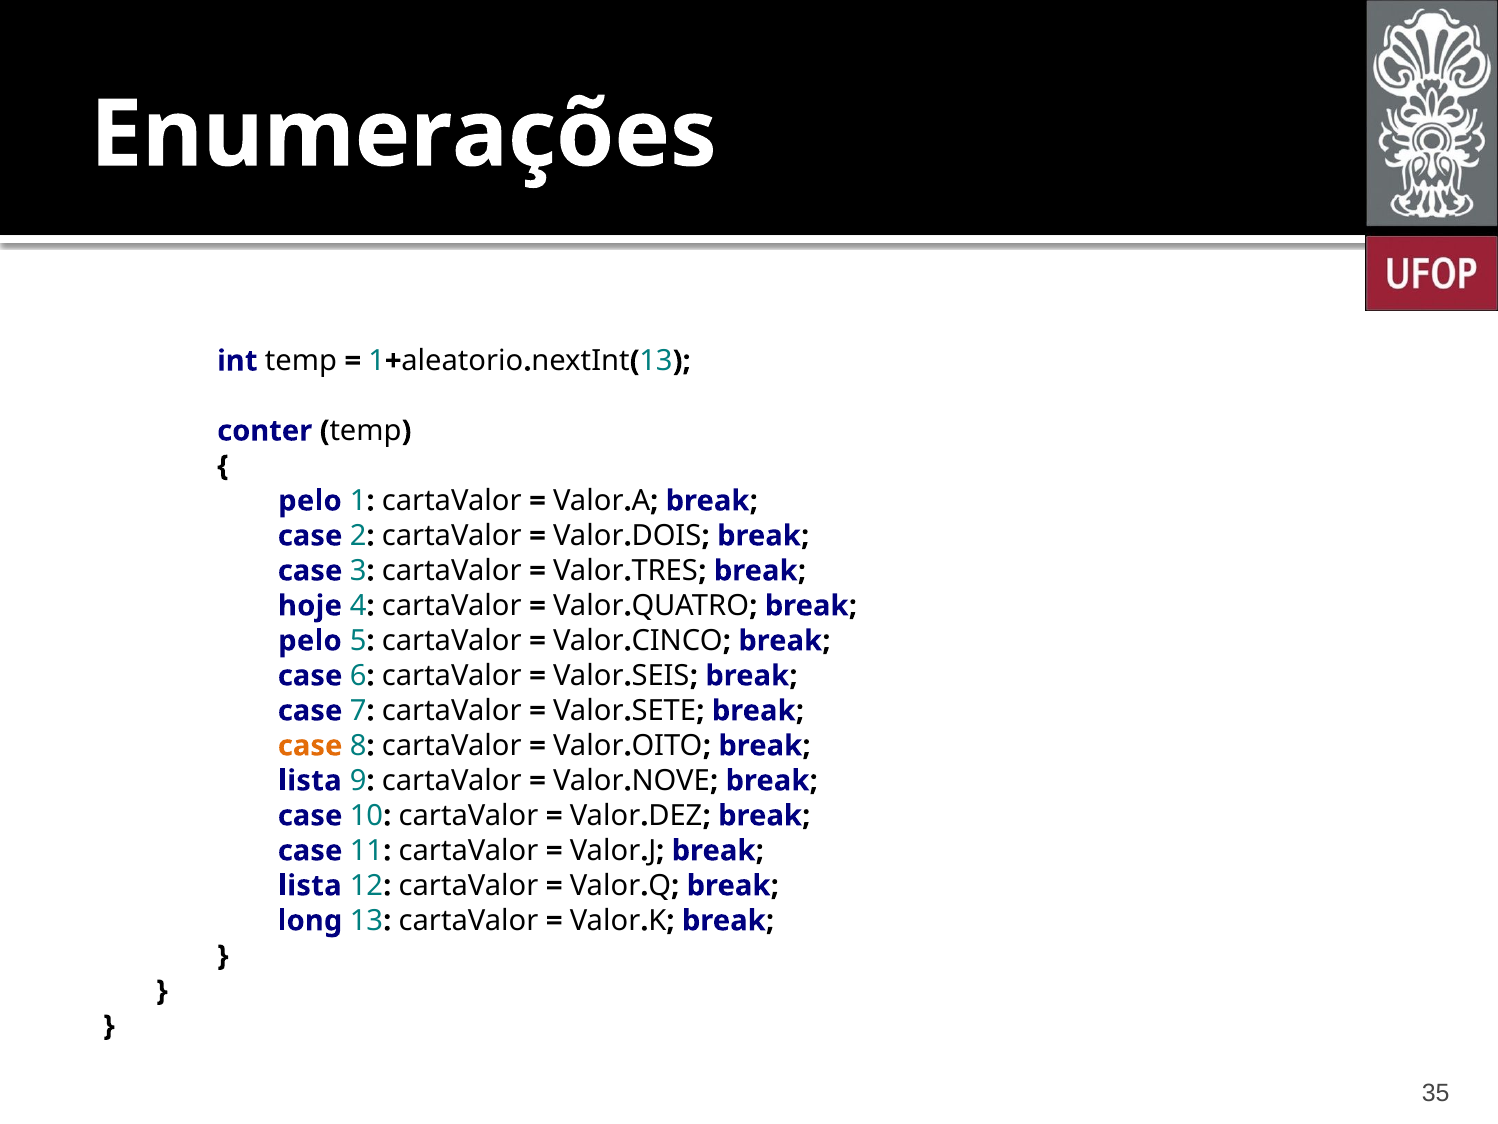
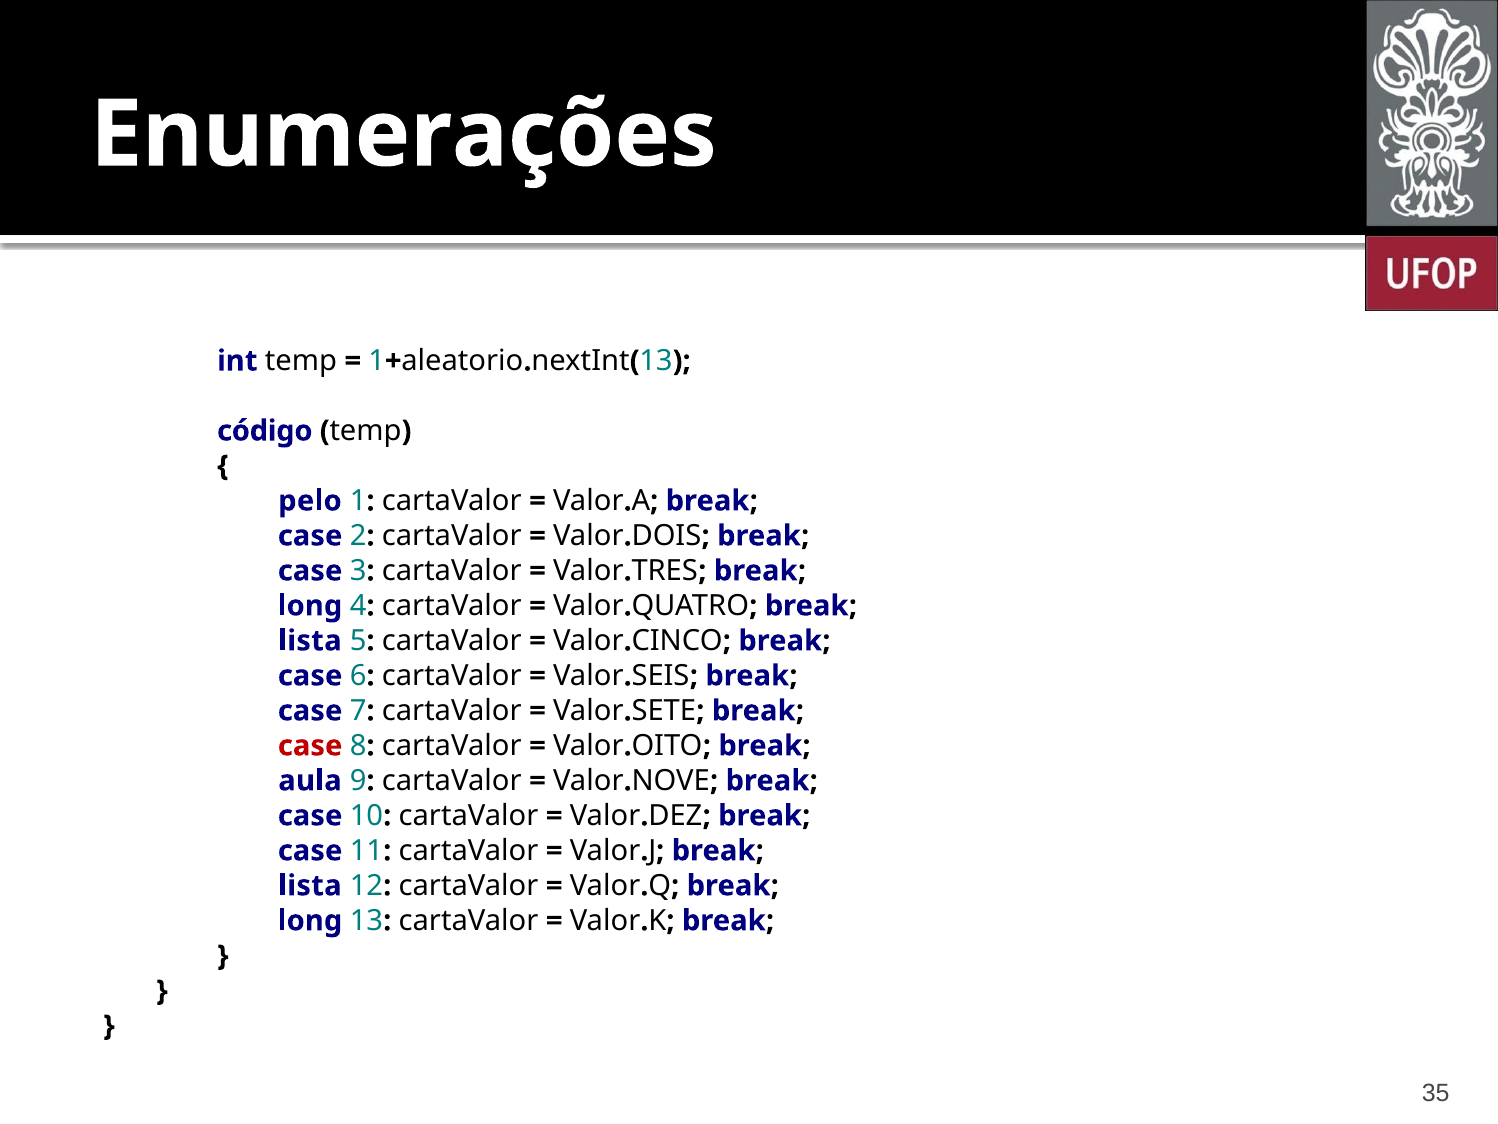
conter: conter -> código (265, 431)
hoje: hoje -> long (310, 606)
pelo: pelo -> lista (310, 641)
case colour: orange -> red (310, 745)
lista: lista -> aula (310, 780)
